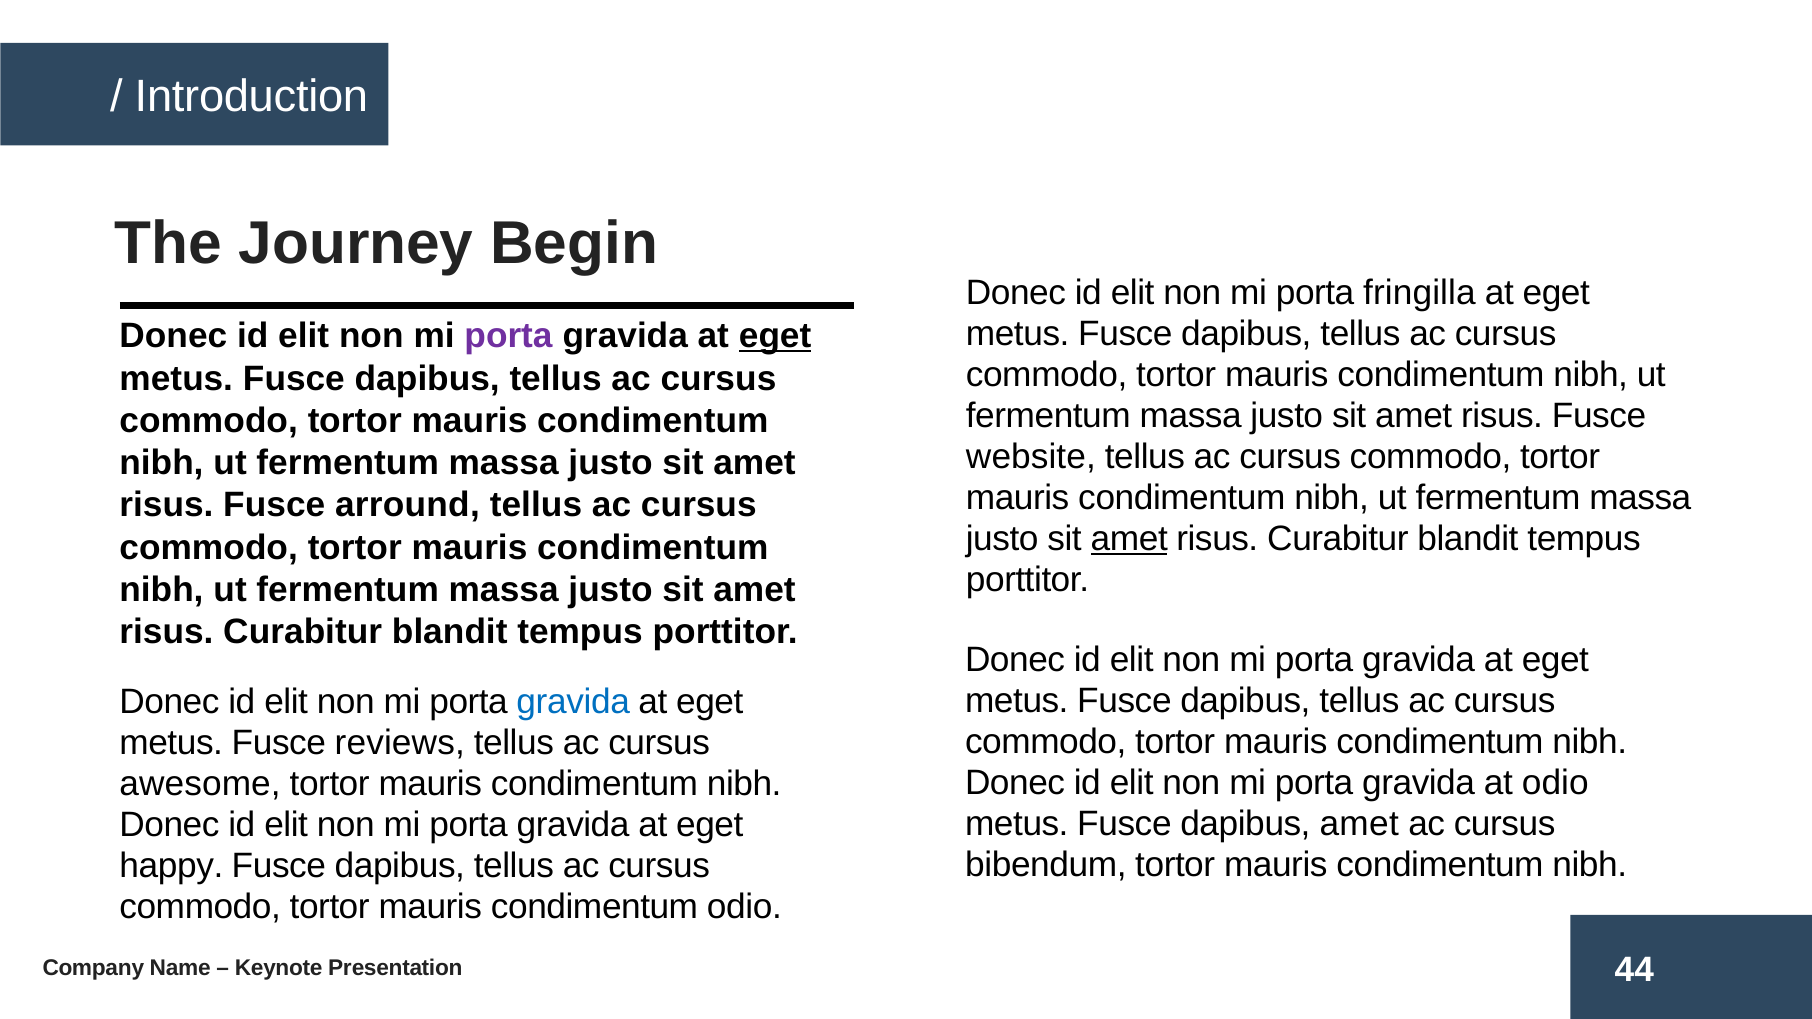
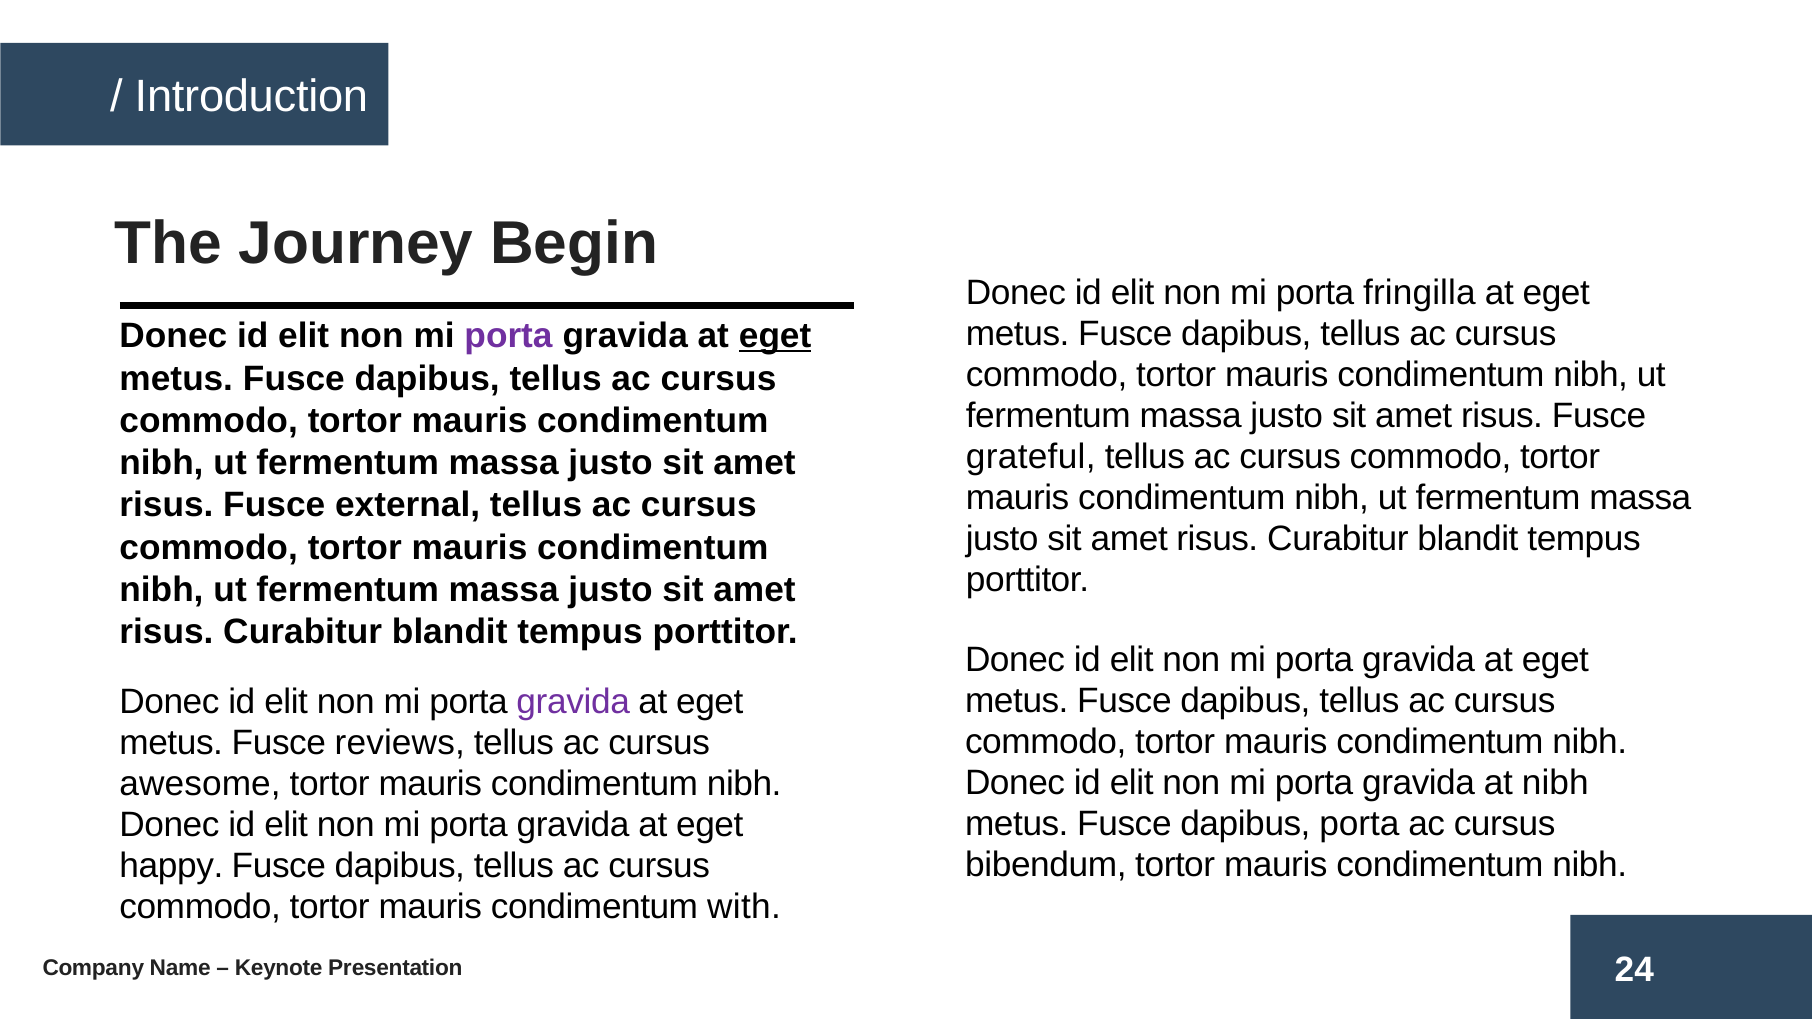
website: website -> grateful (1031, 457)
arround: arround -> external (408, 505)
amet underline: present -> none (1129, 539)
gravida colour: blue -> purple (573, 702)
at odio: odio -> nibh (1555, 783)
dapibus amet: amet -> porta (1359, 824)
condimentum odio: odio -> with (744, 907)
44: 44 -> 24 (1634, 970)
